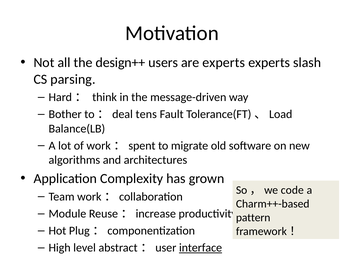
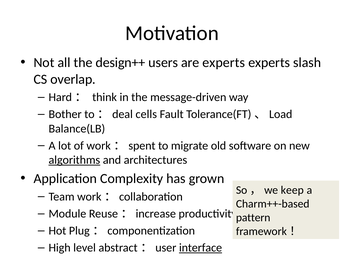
parsing: parsing -> overlap (73, 79)
tens: tens -> cells (146, 114)
algorithms underline: none -> present (74, 160)
code: code -> keep (292, 190)
